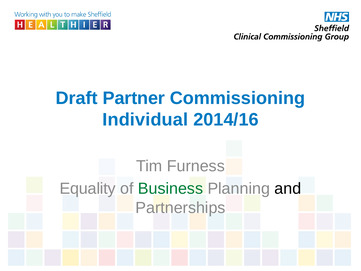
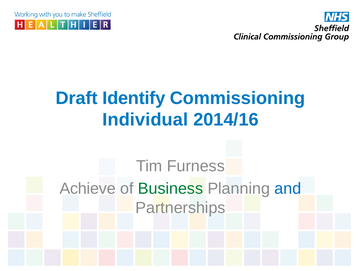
Partner: Partner -> Identify (134, 98)
Equality: Equality -> Achieve (88, 188)
and colour: black -> blue (288, 188)
